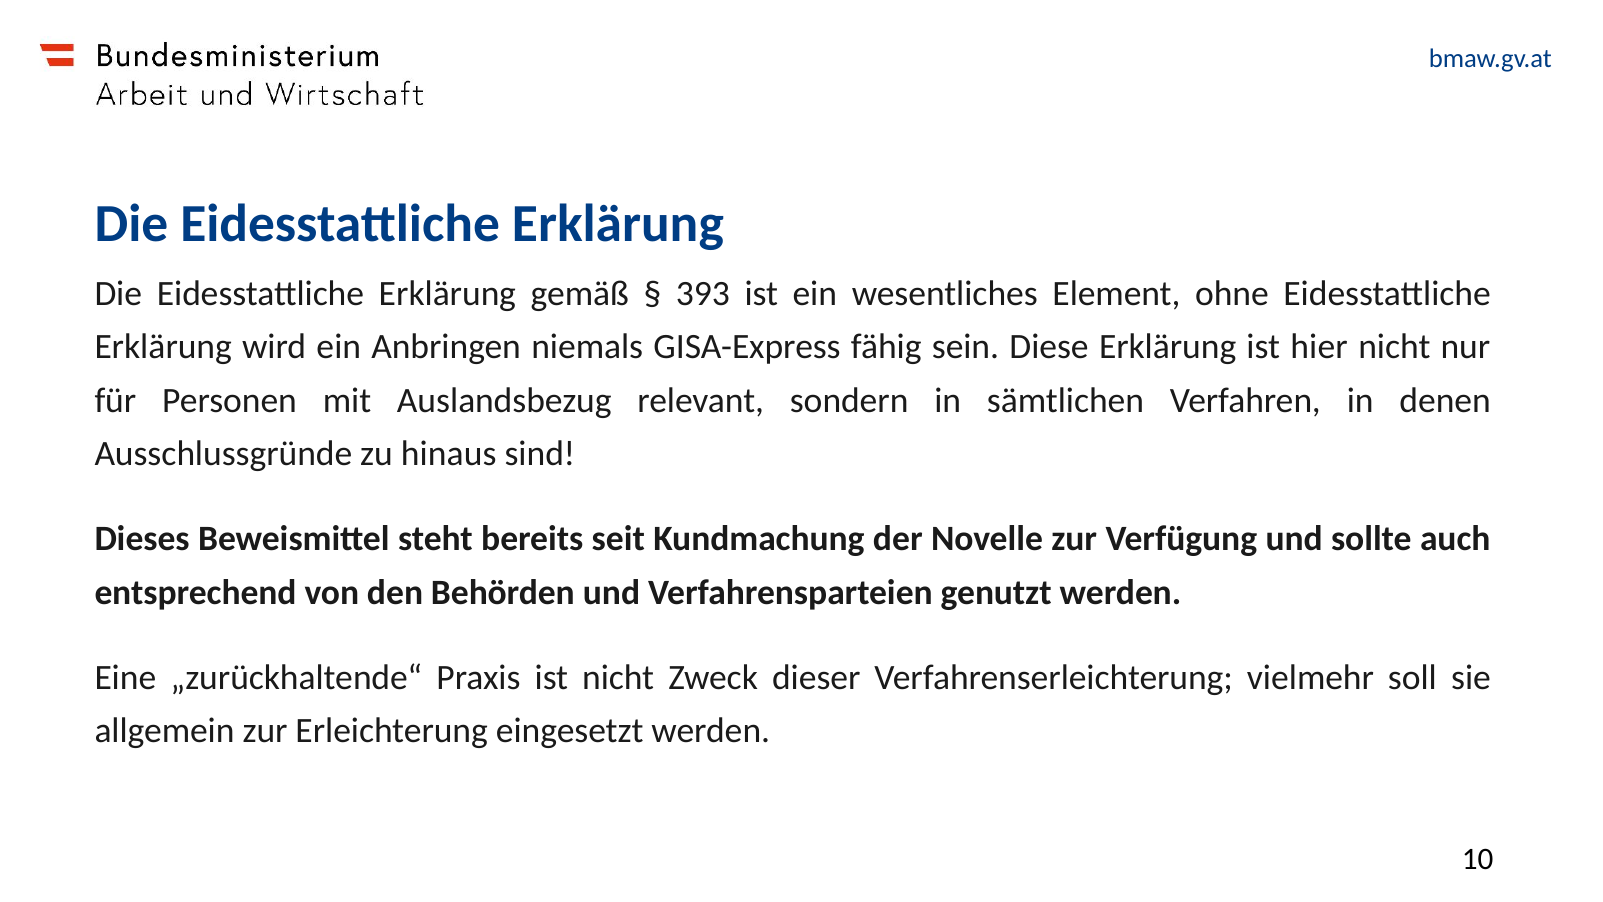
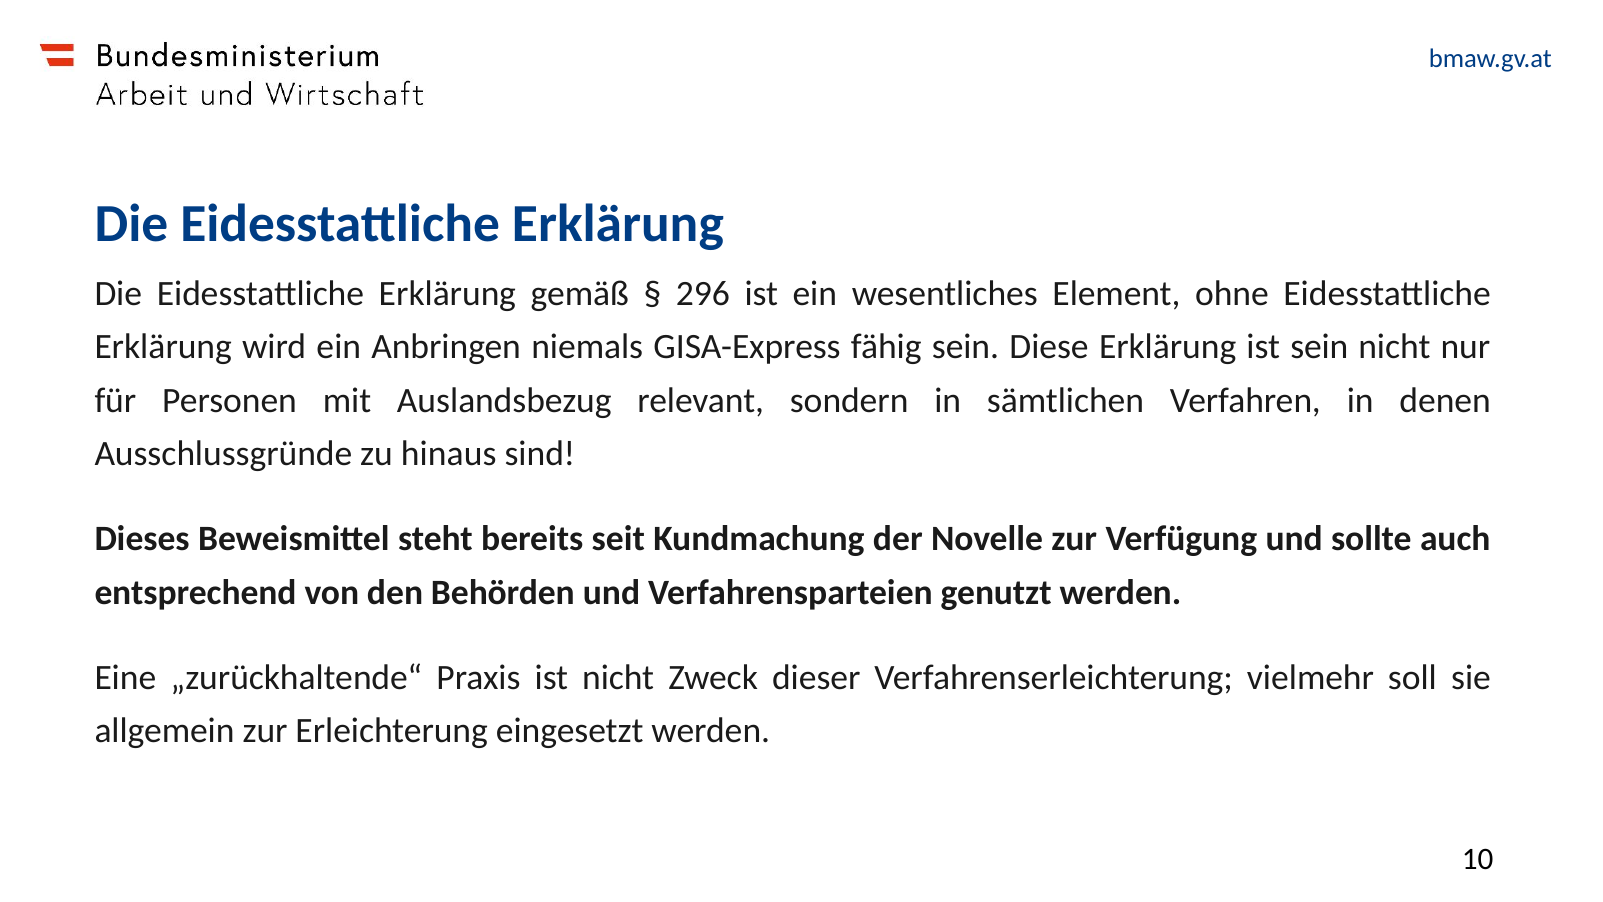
393: 393 -> 296 (703, 293)
ist hier: hier -> sein (1319, 347)
